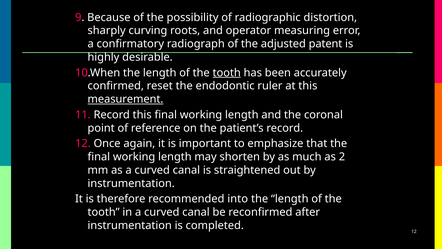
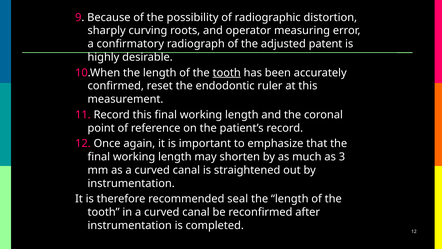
measurement underline: present -> none (125, 99)
2: 2 -> 3 (342, 157)
into: into -> seal (238, 199)
